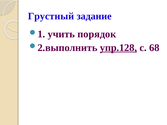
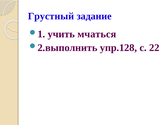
порядок: порядок -> мчаться (97, 34)
упр.128 underline: present -> none (118, 48)
68: 68 -> 22 (154, 48)
